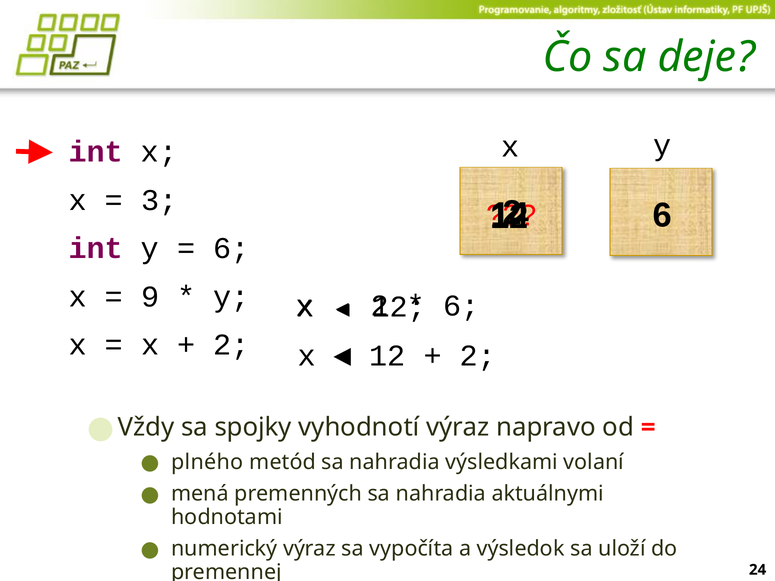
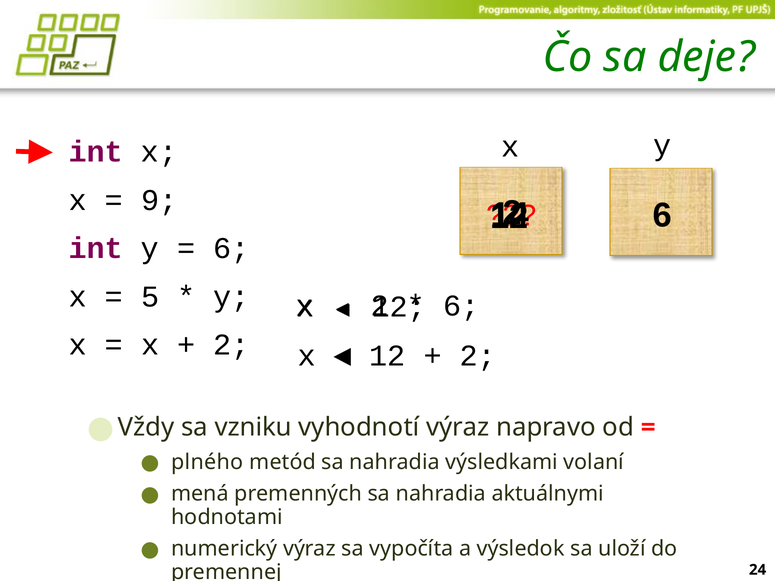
3: 3 -> 9 (159, 200)
9: 9 -> 5 (150, 297)
spojky: spojky -> vzniku (253, 428)
